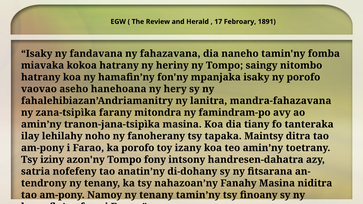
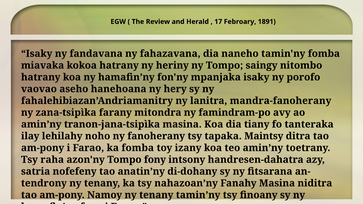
mandra-fahazavana: mandra-fahazavana -> mandra-fanoherany (281, 101)
ka porofo: porofo -> fomba (138, 148)
iziny: iziny -> raha (52, 160)
